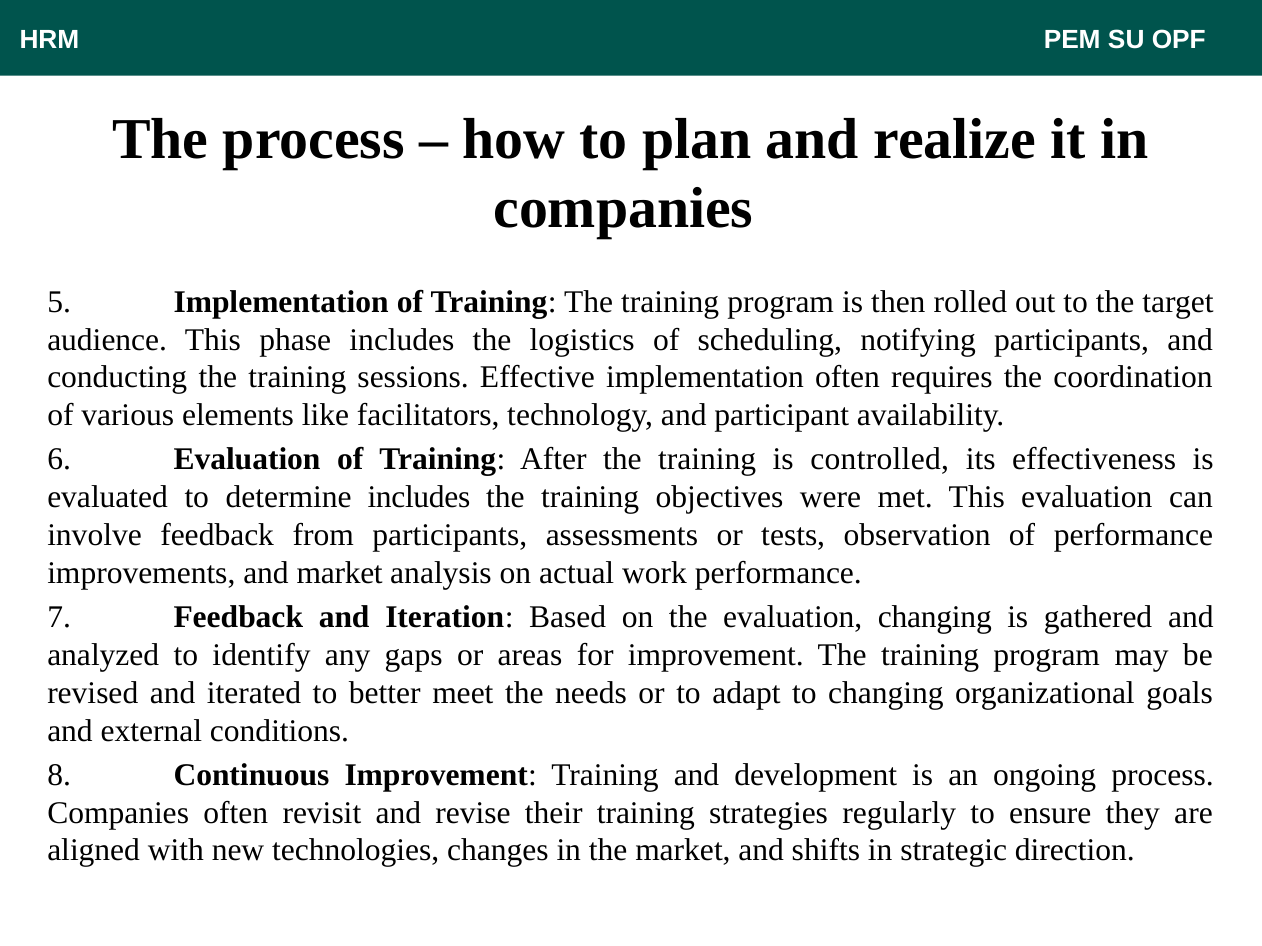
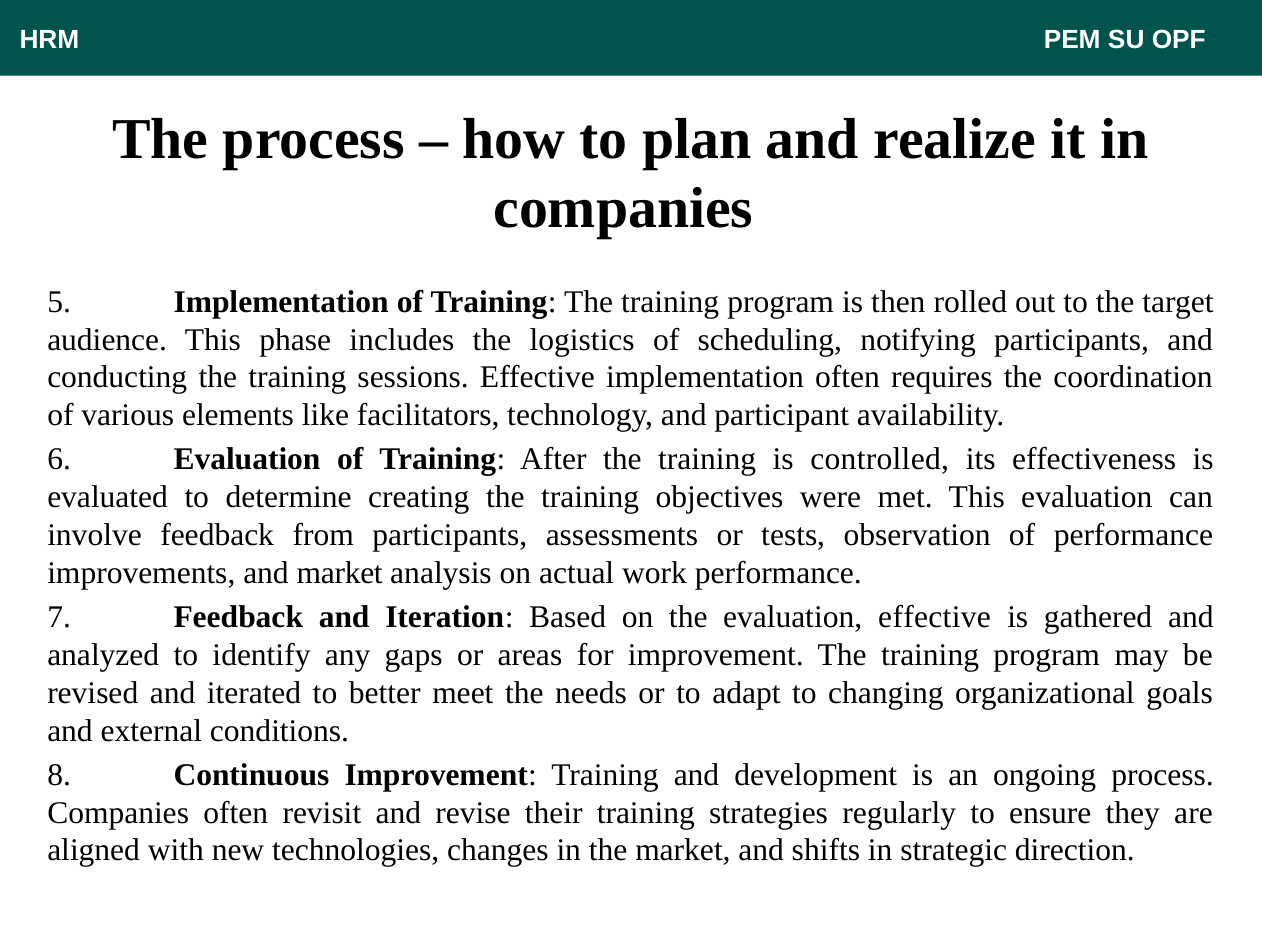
determine includes: includes -> creating (419, 498)
evaluation changing: changing -> effective (935, 617)
